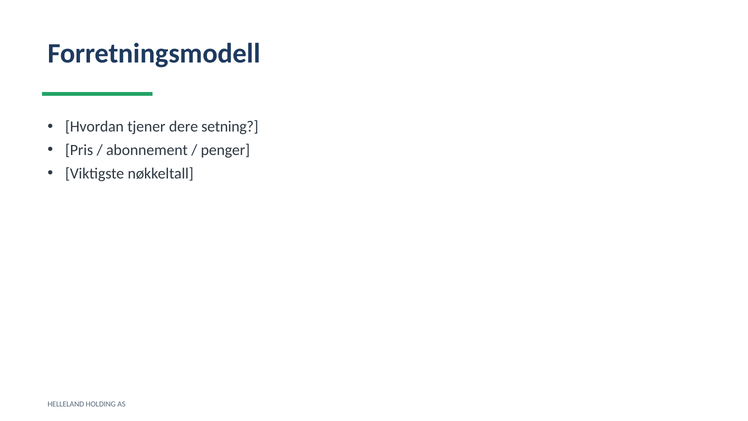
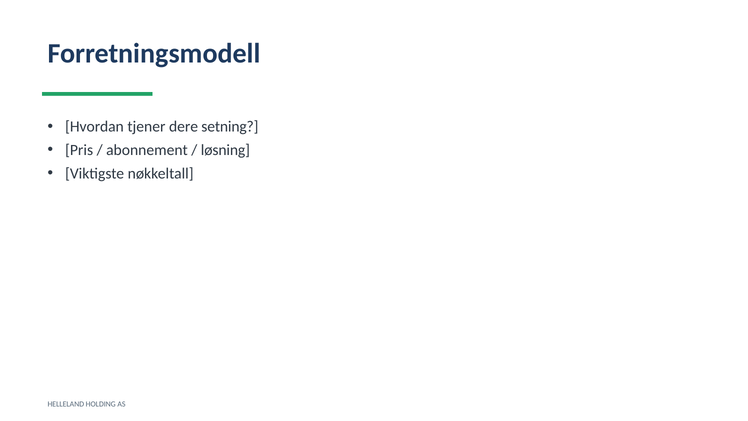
penger: penger -> løsning (225, 150)
